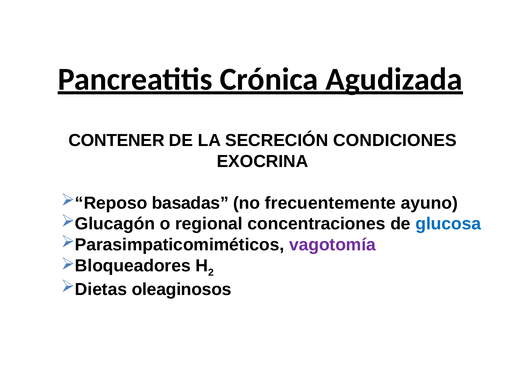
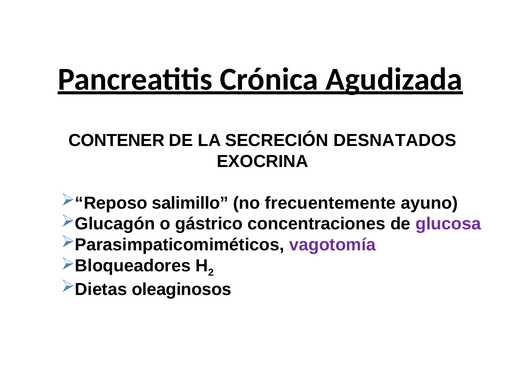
CONDICIONES: CONDICIONES -> DESNATADOS (395, 140)
basadas: basadas -> salimillo (190, 203)
regional: regional -> gástrico (209, 224)
glucosa colour: blue -> purple (448, 224)
